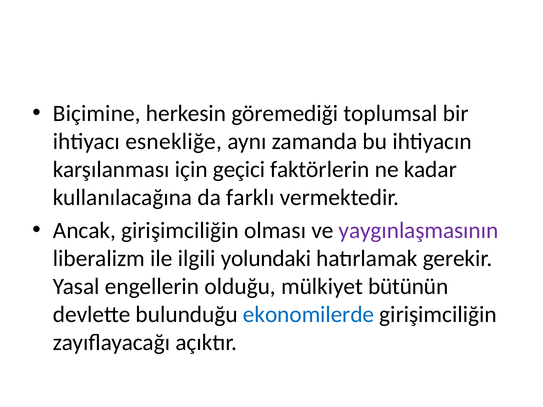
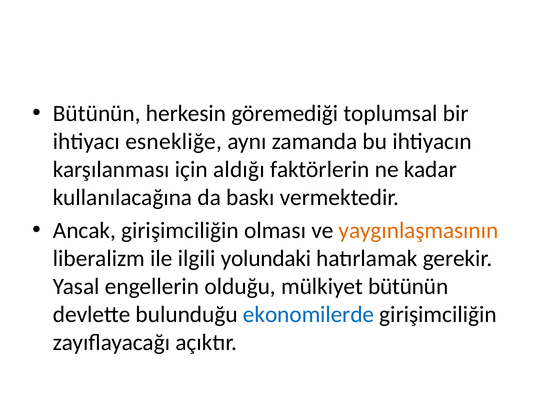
Biçimine: Biçimine -> Bütünün (97, 113)
geçici: geçici -> aldığı (239, 170)
farklı: farklı -> baskı (250, 198)
yaygınlaşmasının colour: purple -> orange (418, 231)
